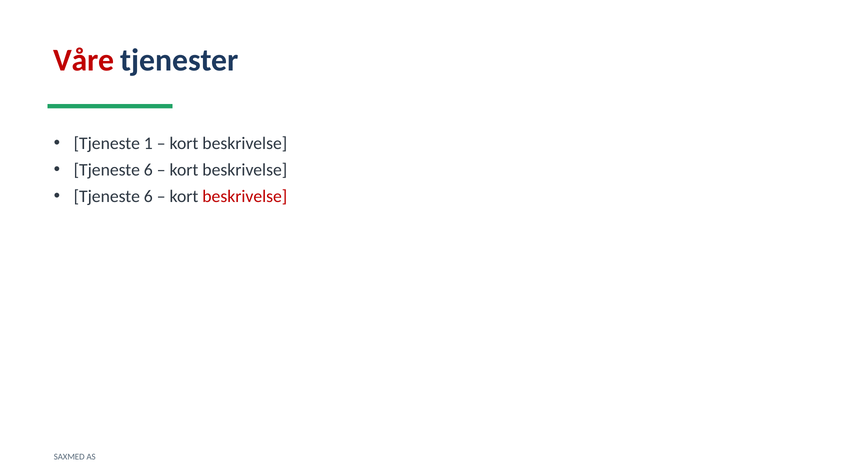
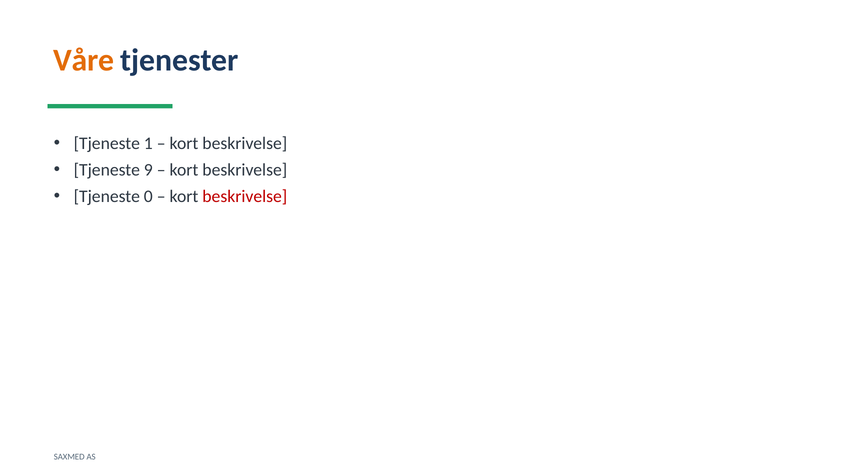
Våre colour: red -> orange (84, 60)
6: 6 -> 9 (148, 170)
6: 6 -> 0 (148, 196)
